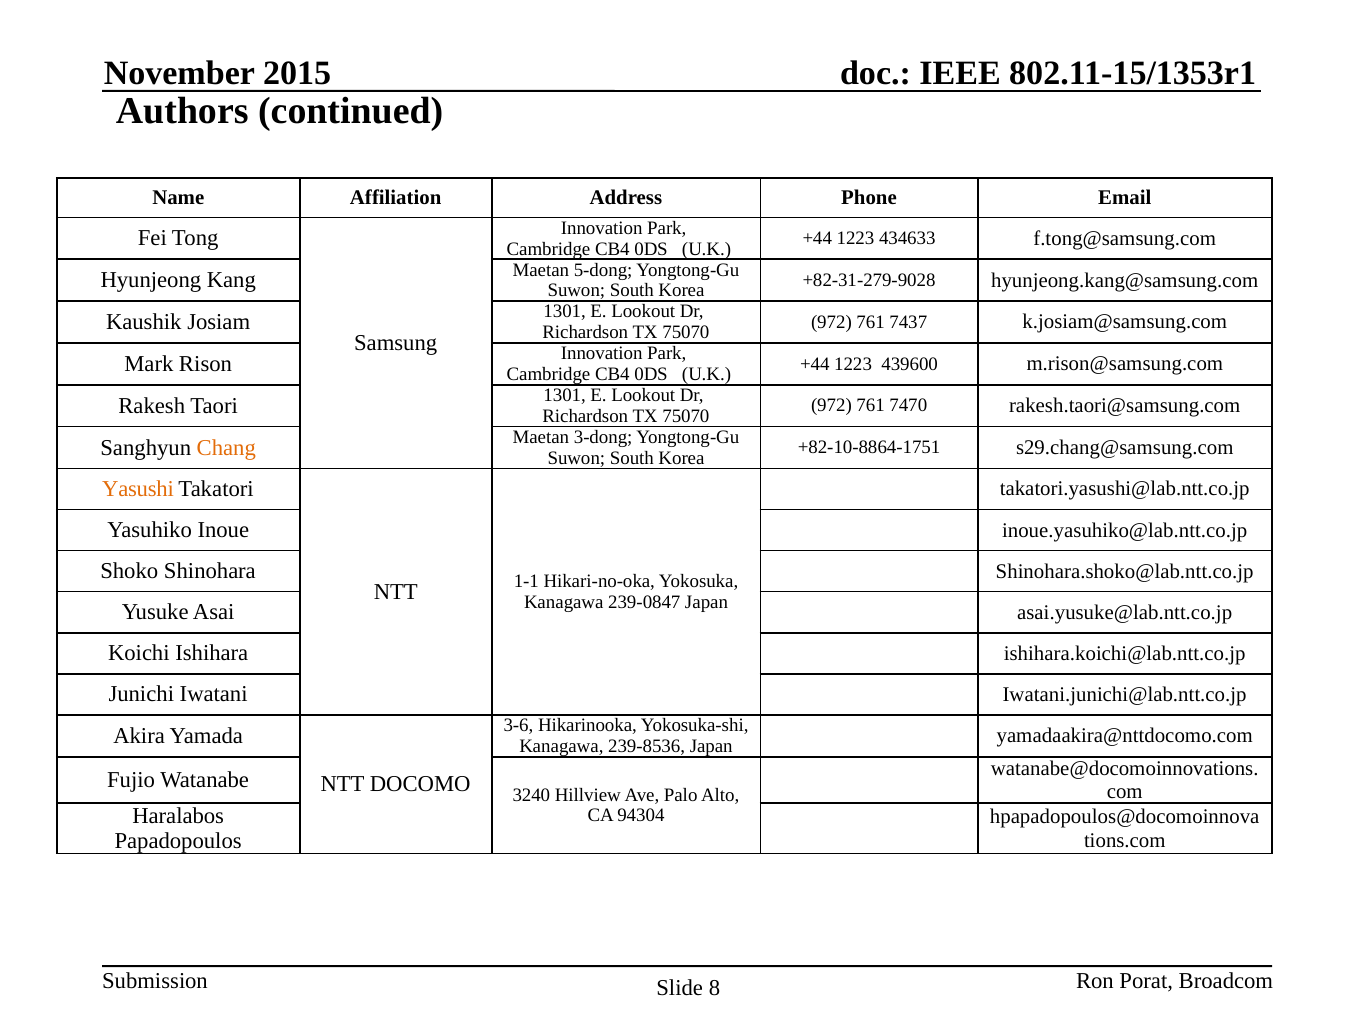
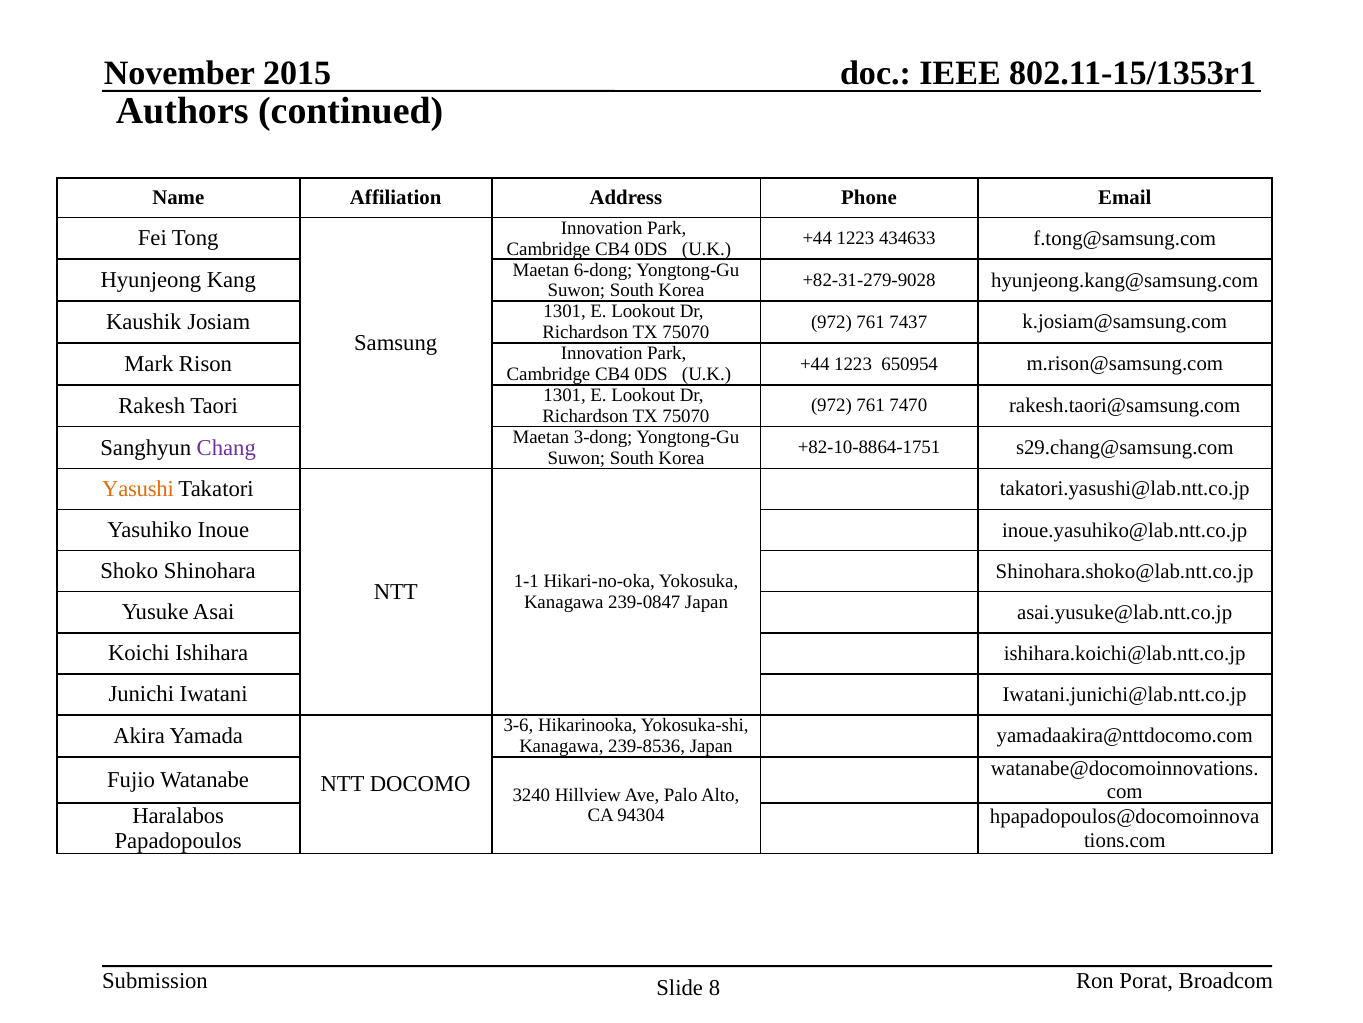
5-dong: 5-dong -> 6-dong (603, 270)
439600: 439600 -> 650954 (910, 364)
Chang colour: orange -> purple (226, 447)
